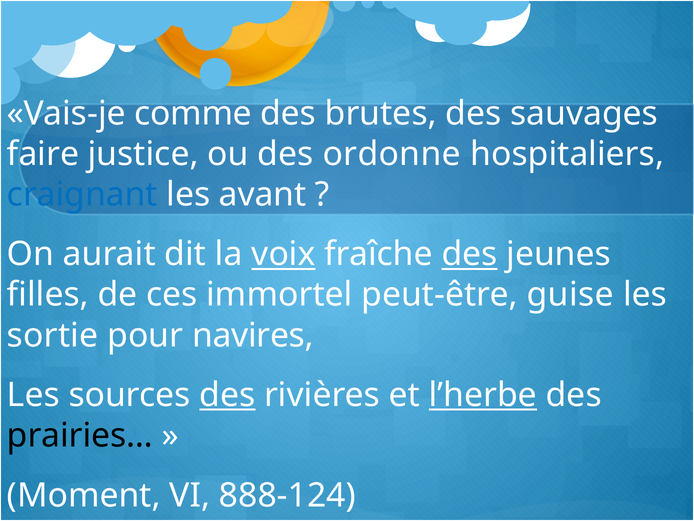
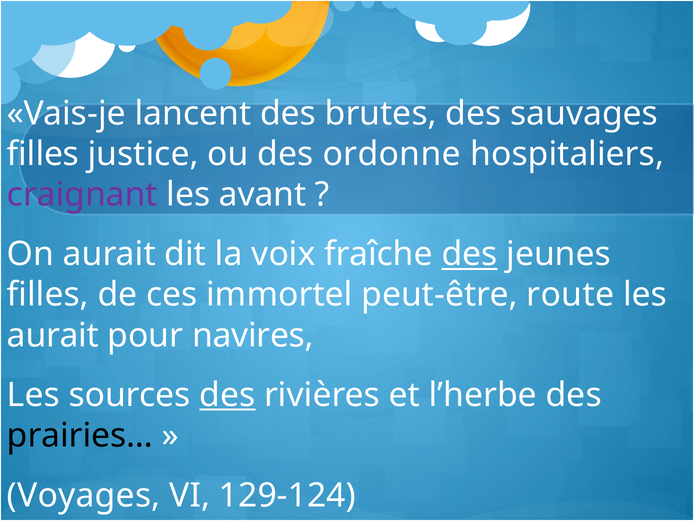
comme: comme -> lancent (193, 113)
faire: faire -> filles (43, 154)
craignant colour: blue -> purple (82, 194)
voix underline: present -> none (283, 254)
guise: guise -> route (570, 295)
sortie: sortie -> aurait (53, 335)
l’herbe underline: present -> none (483, 395)
Moment: Moment -> Voyages (84, 495)
888-124: 888-124 -> 129-124 (287, 495)
